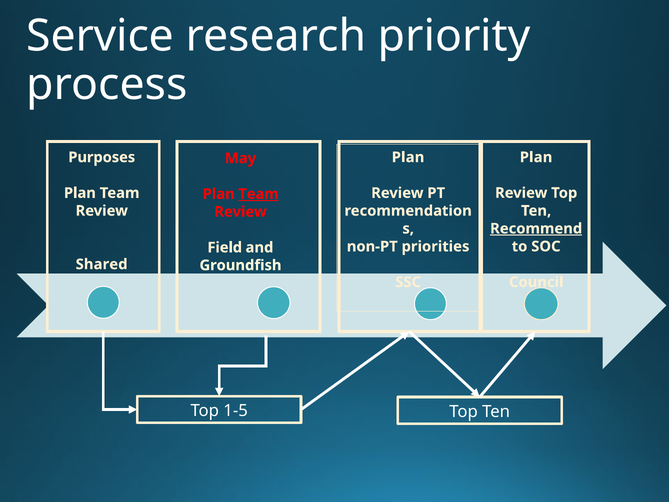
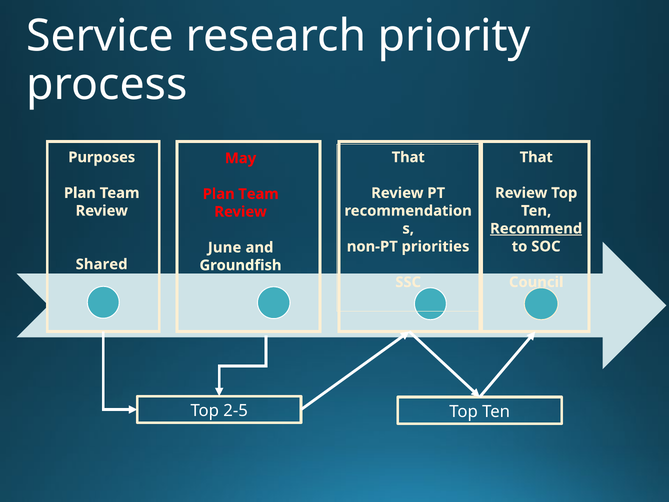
Plan: Plan -> That (408, 157)
Plan: Plan -> That (536, 157)
Team underline: present -> none (259, 194)
Field: Field -> June (225, 247)
1-5: 1-5 -> 2-5 (236, 410)
